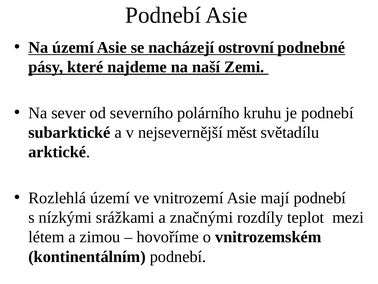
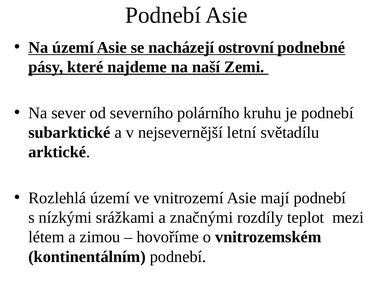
měst: měst -> letní (242, 132)
